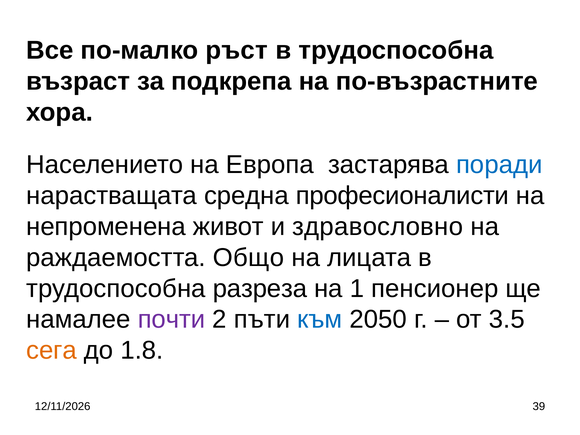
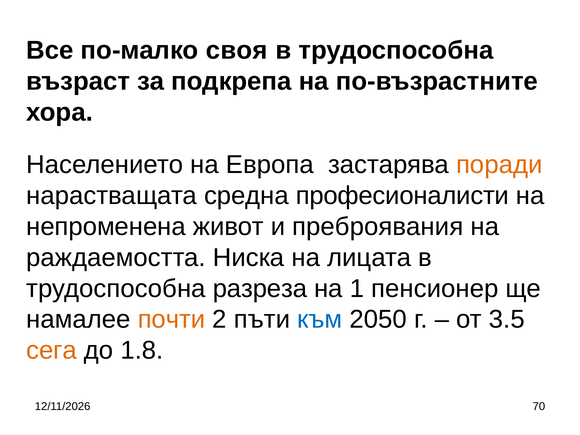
ръст: ръст -> своя (237, 50)
поради colour: blue -> orange (499, 165)
здравословно: здравословно -> преброявания (378, 227)
Общо: Общо -> Ниска (249, 258)
почти colour: purple -> orange (171, 319)
39: 39 -> 70 (539, 407)
